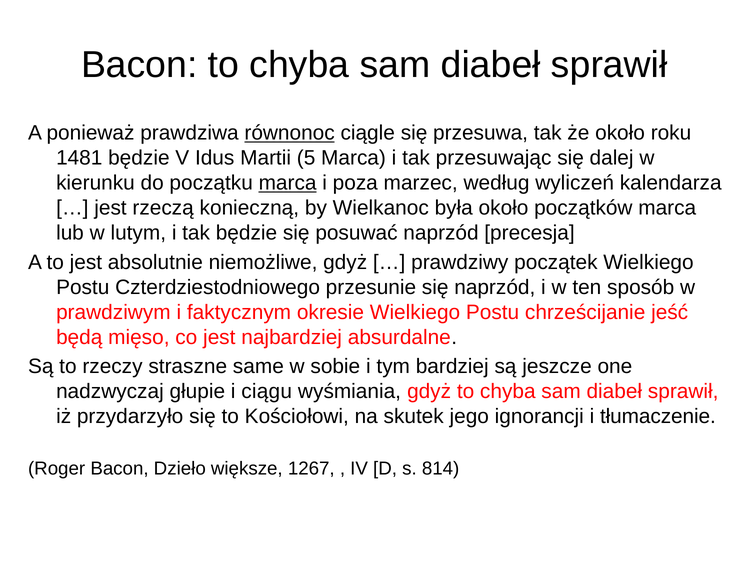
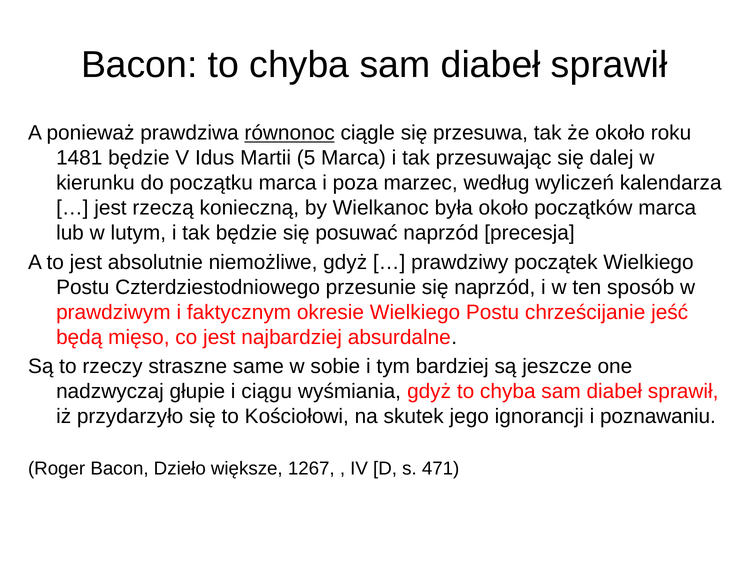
marca underline: present -> none (288, 183)
tłumaczenie: tłumaczenie -> poznawaniu (658, 416)
814: 814 -> 471 (441, 468)
